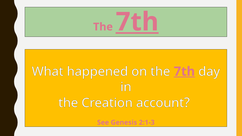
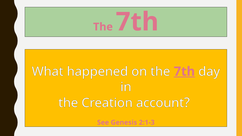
7th underline: present -> none (137, 22)
